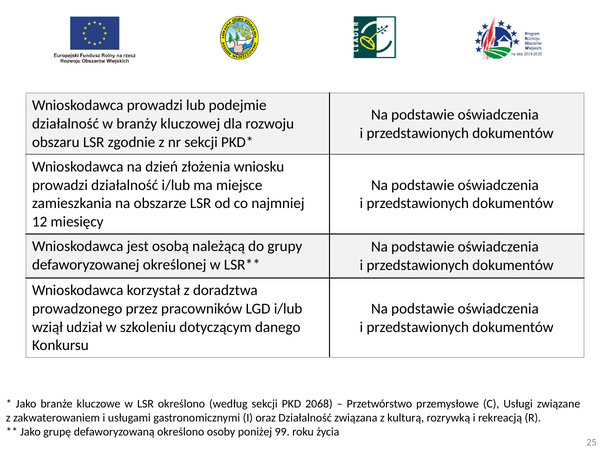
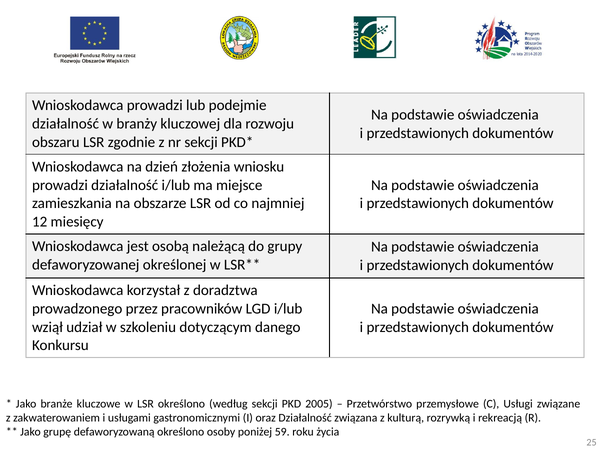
2068: 2068 -> 2005 (319, 403)
99: 99 -> 59 (282, 432)
